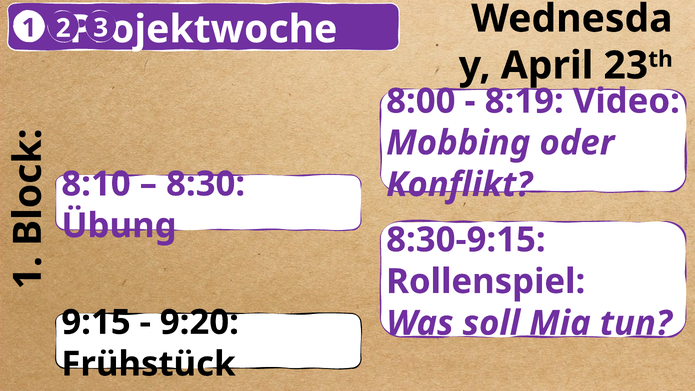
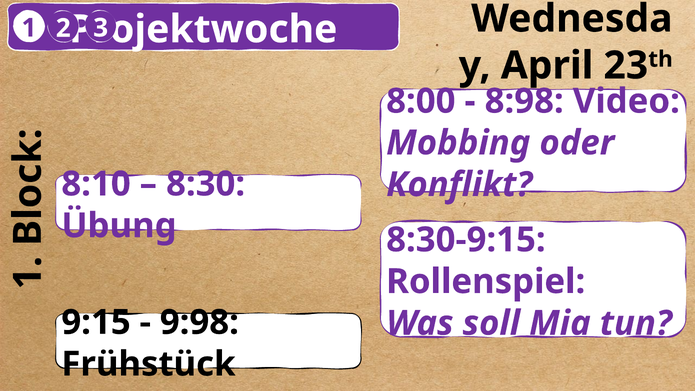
8:19: 8:19 -> 8:98 (524, 101)
9:20: 9:20 -> 9:98 (199, 322)
